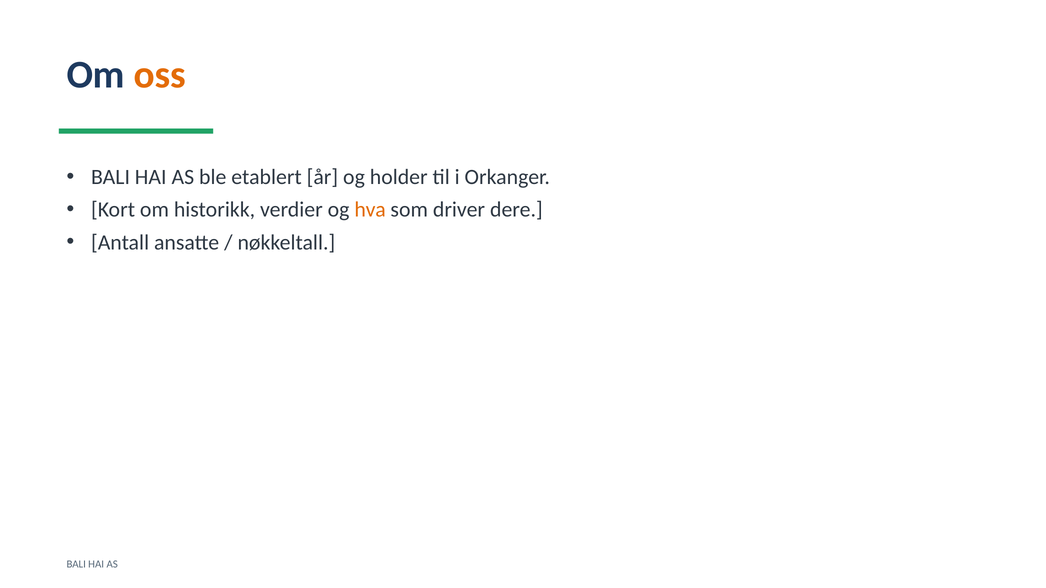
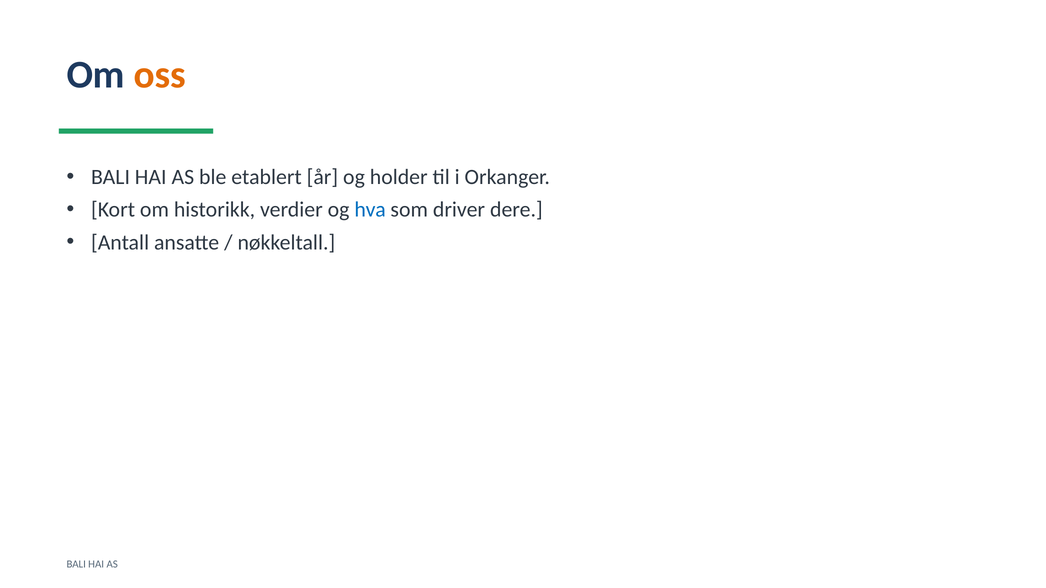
hva colour: orange -> blue (370, 210)
